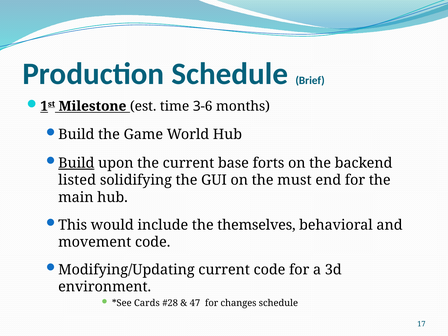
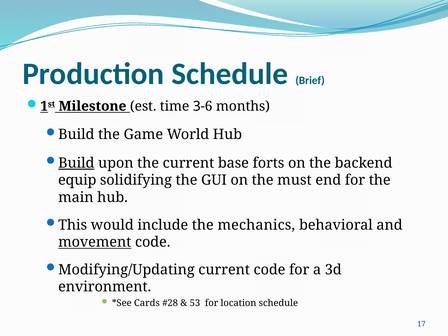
listed: listed -> equip (77, 180)
themselves: themselves -> mechanics (256, 225)
movement underline: none -> present (95, 242)
47: 47 -> 53 (195, 303)
changes: changes -> location (238, 303)
